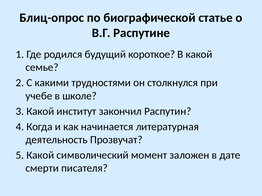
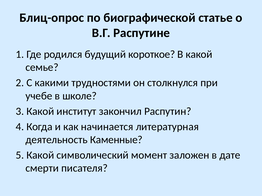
Прозвучат: Прозвучат -> Каменные (116, 140)
